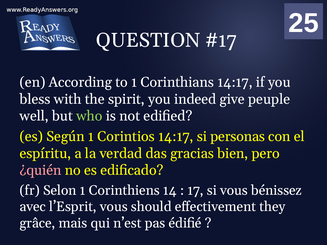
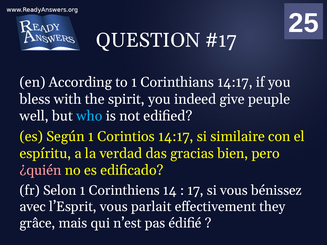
who colour: light green -> light blue (89, 116)
personas: personas -> similaire (238, 137)
should: should -> parlait (151, 207)
